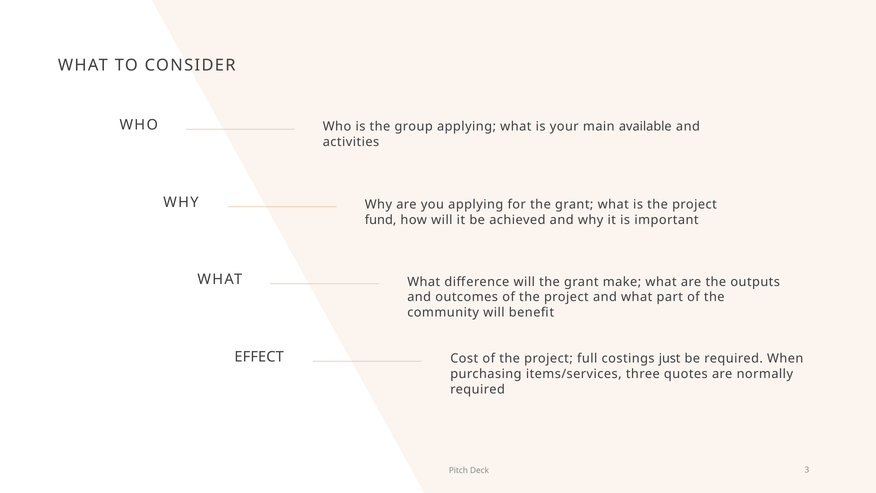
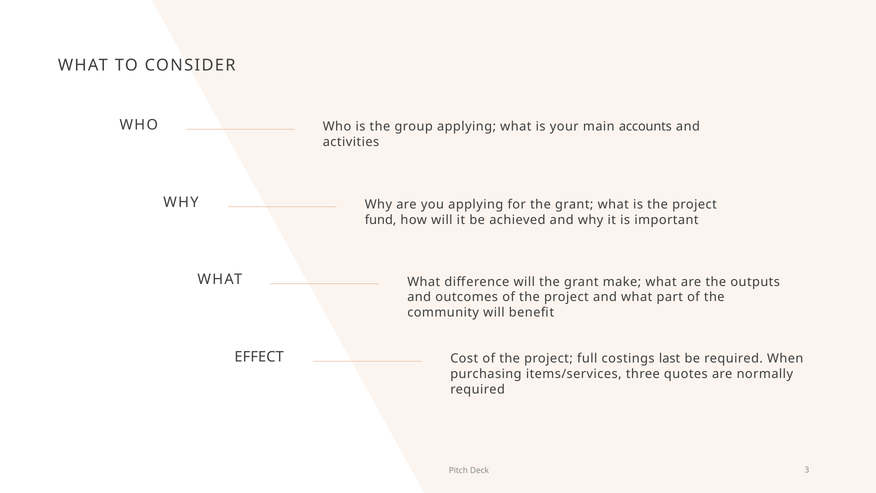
available: available -> accounts (645, 126)
just: just -> last (670, 358)
